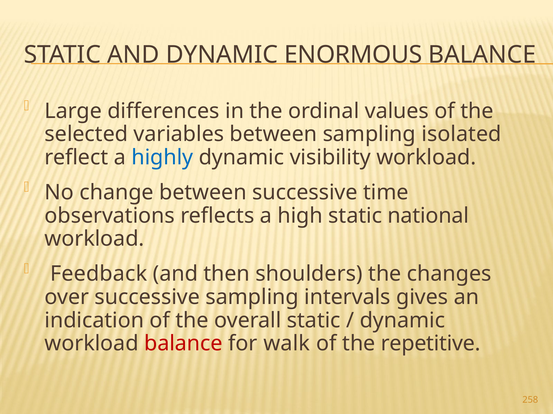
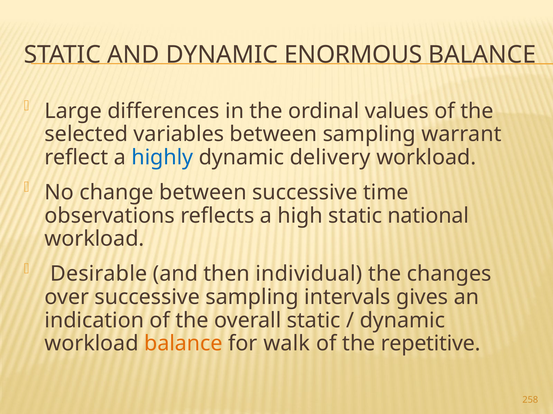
isolated: isolated -> warrant (461, 134)
visibility: visibility -> delivery (330, 158)
Feedback: Feedback -> Desirable (99, 274)
shoulders: shoulders -> individual (309, 274)
balance colour: red -> orange (183, 344)
